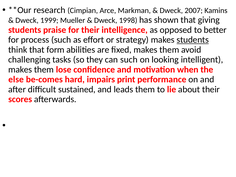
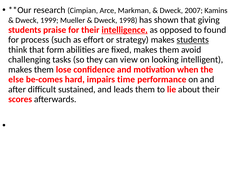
intelligence underline: none -> present (125, 30)
better: better -> found (215, 30)
can such: such -> view (129, 60)
print: print -> time (126, 79)
